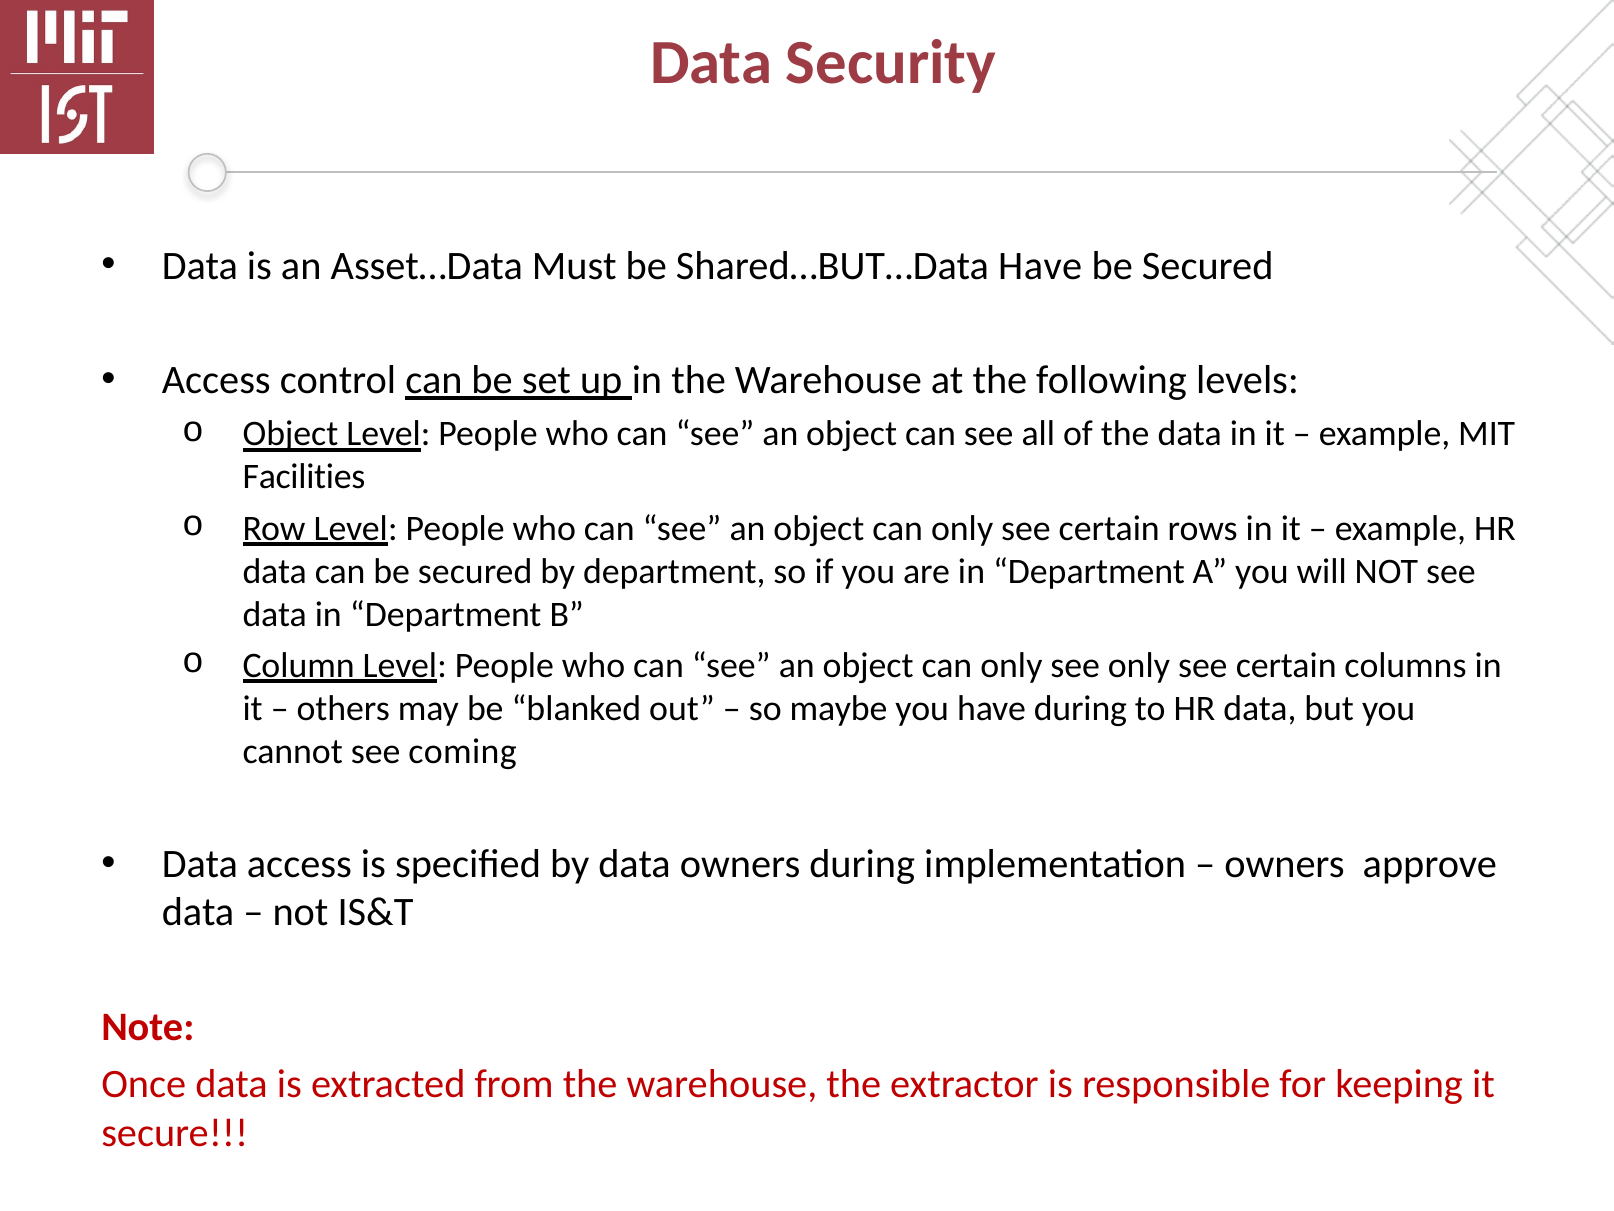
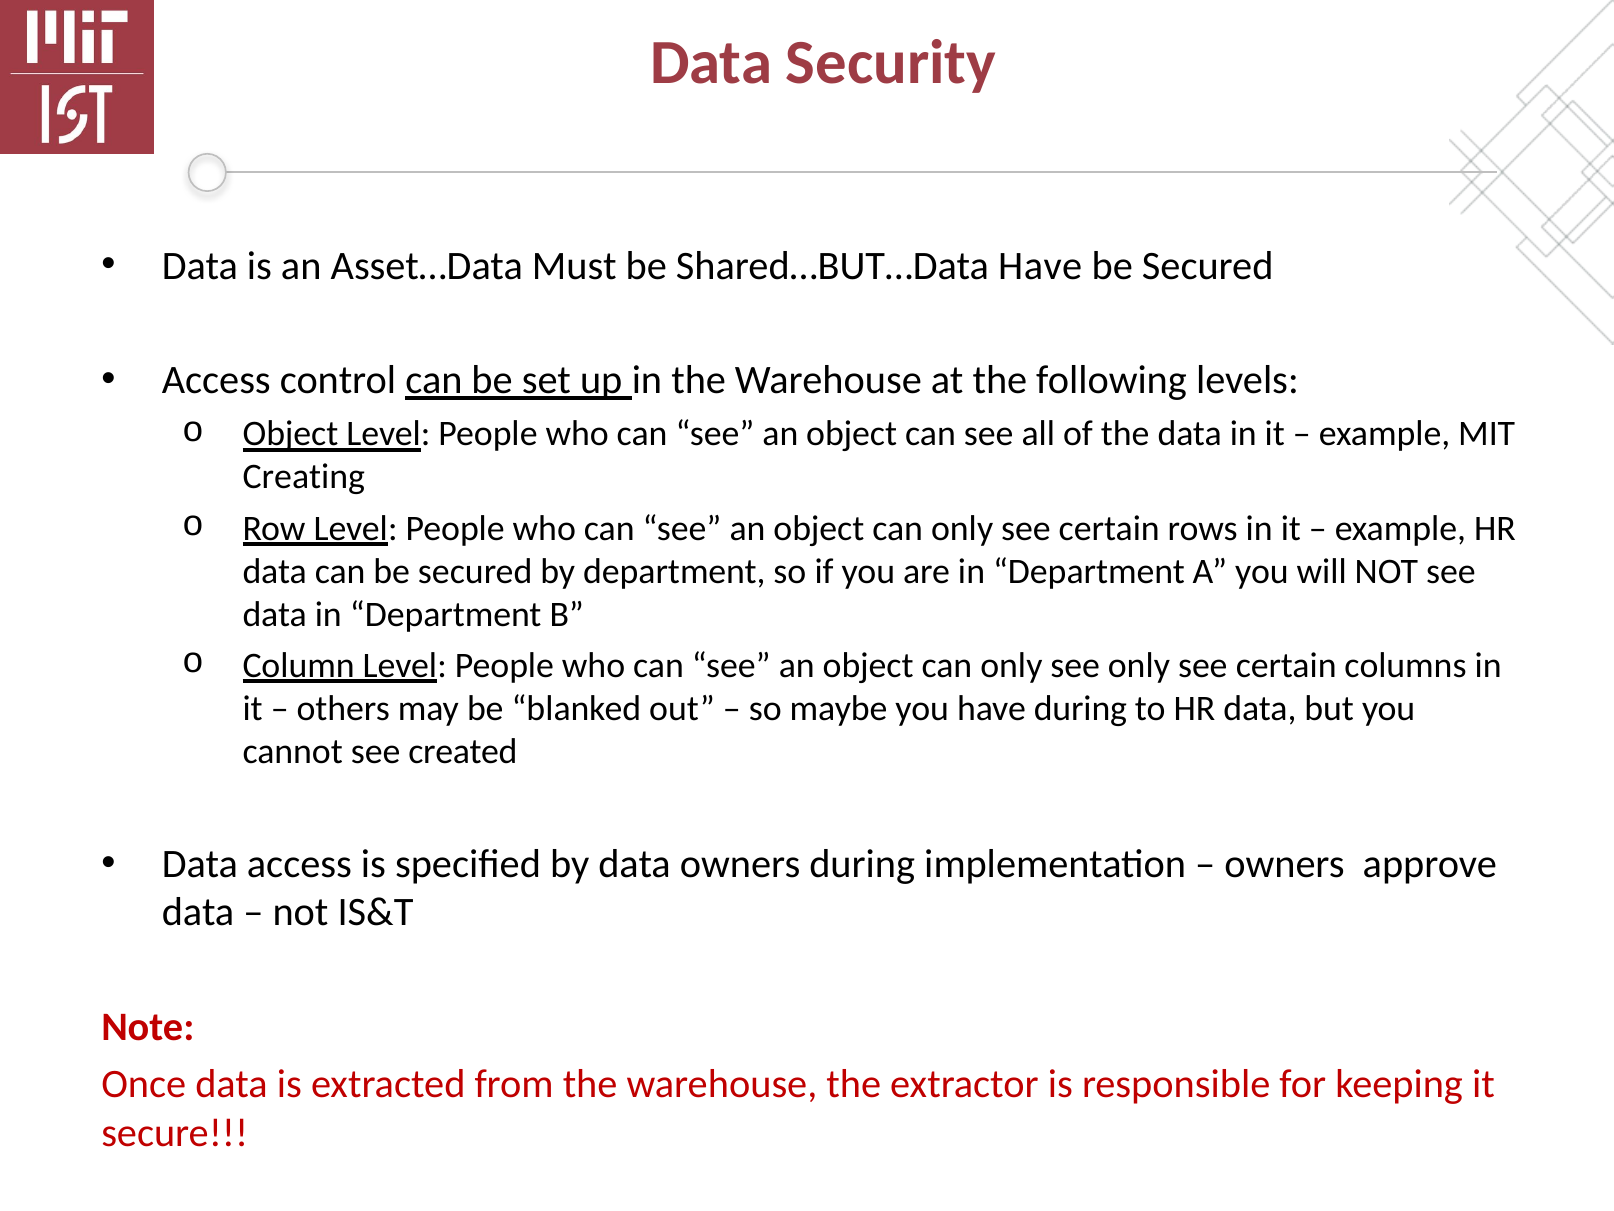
Facilities: Facilities -> Creating (304, 477)
coming: coming -> created (463, 751)
